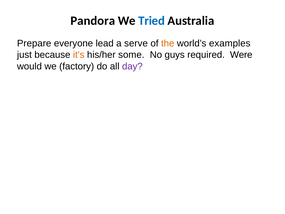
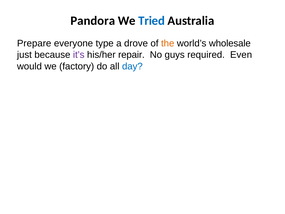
lead: lead -> type (105, 43)
serve: serve -> drove (136, 43)
examples: examples -> wholesale (230, 43)
it’s colour: orange -> purple (79, 55)
some: some -> repair (131, 55)
Were: Were -> Even (241, 55)
day colour: purple -> blue (132, 66)
